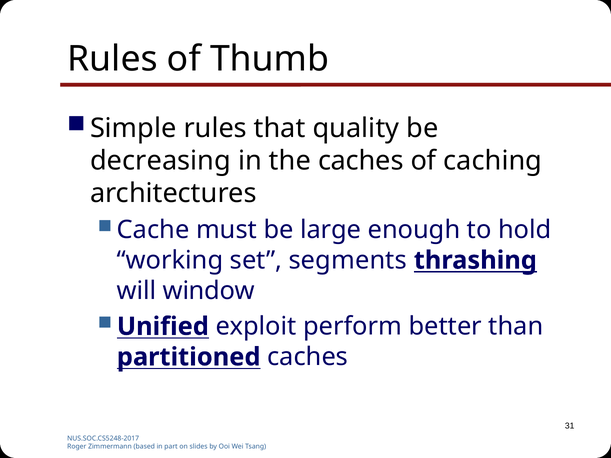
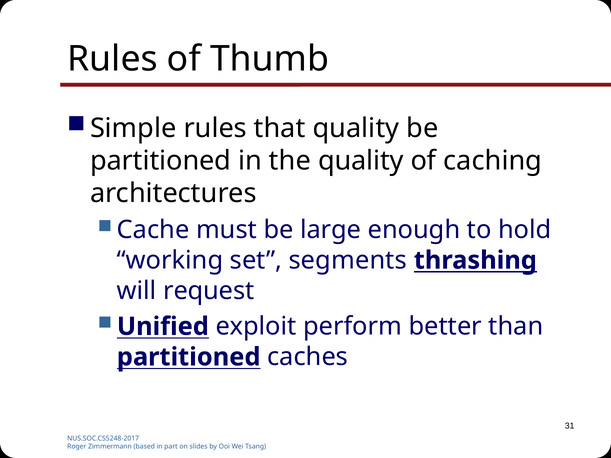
decreasing: decreasing -> partitioned (161, 161)
the caches: caches -> quality (361, 161)
window: window -> request (209, 291)
